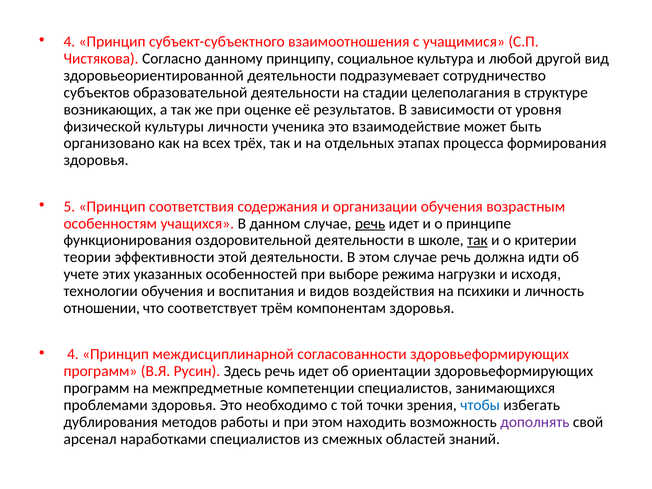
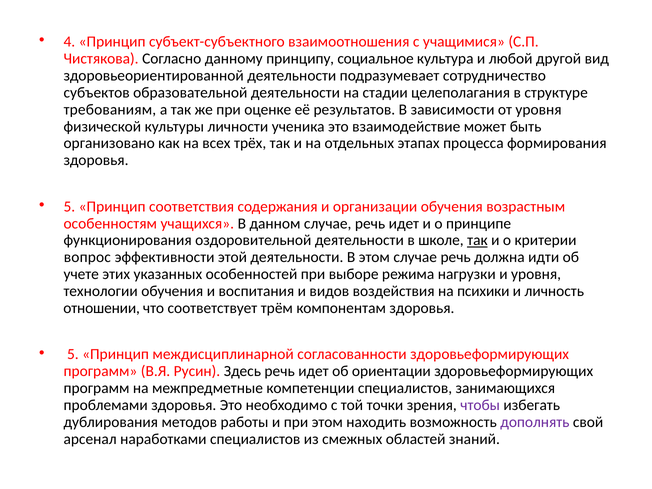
возникающих: возникающих -> требованиям (110, 109)
речь underline: present -> none (370, 223)
теории: теории -> вопрос (87, 257)
и исходя: исходя -> уровня (536, 274)
4: 4 -> 5 (73, 354)
чтобы colour: blue -> purple (480, 405)
